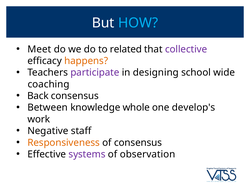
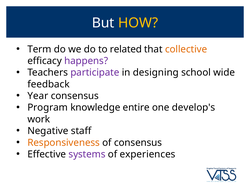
HOW colour: light blue -> yellow (138, 23)
Meet: Meet -> Term (39, 49)
collective colour: purple -> orange (186, 49)
happens colour: orange -> purple (86, 61)
coaching: coaching -> feedback (49, 84)
Back: Back -> Year (38, 96)
Between: Between -> Program (48, 107)
whole: whole -> entire (136, 107)
observation: observation -> experiences (148, 154)
